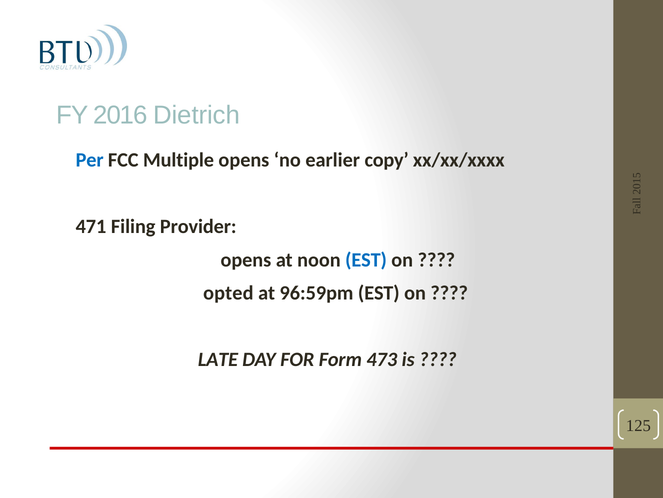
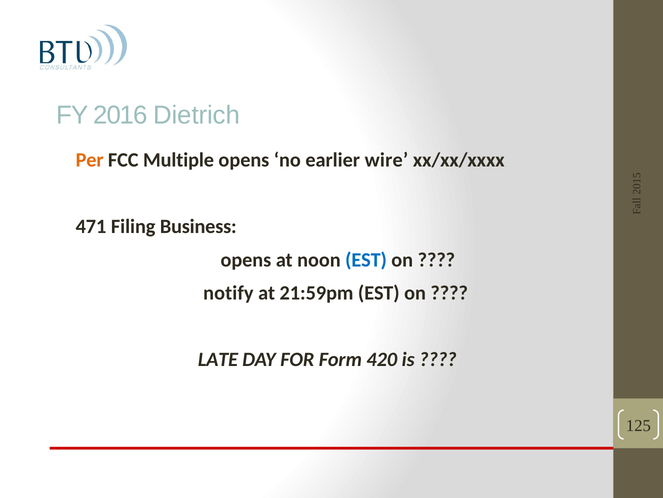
Per colour: blue -> orange (90, 160)
copy: copy -> wire (386, 160)
Provider: Provider -> Business (198, 226)
opted: opted -> notify (228, 293)
96:59pm: 96:59pm -> 21:59pm (317, 293)
473: 473 -> 420 (382, 359)
